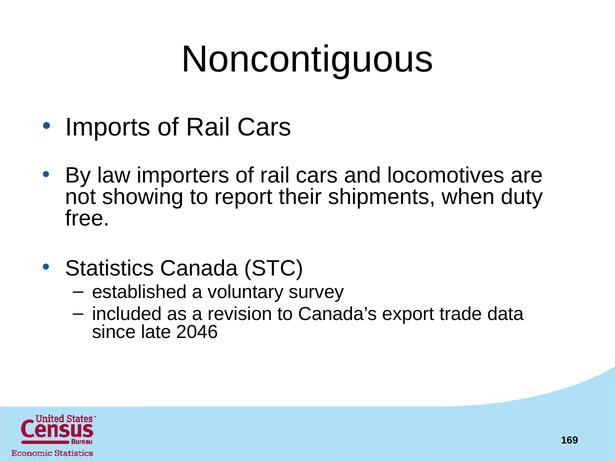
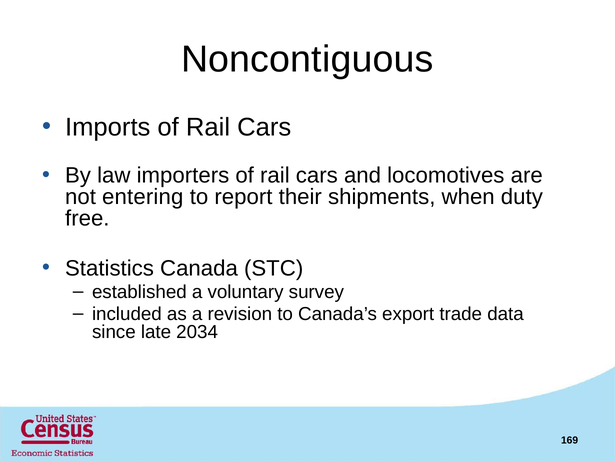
showing: showing -> entering (143, 197)
2046: 2046 -> 2034 (197, 332)
